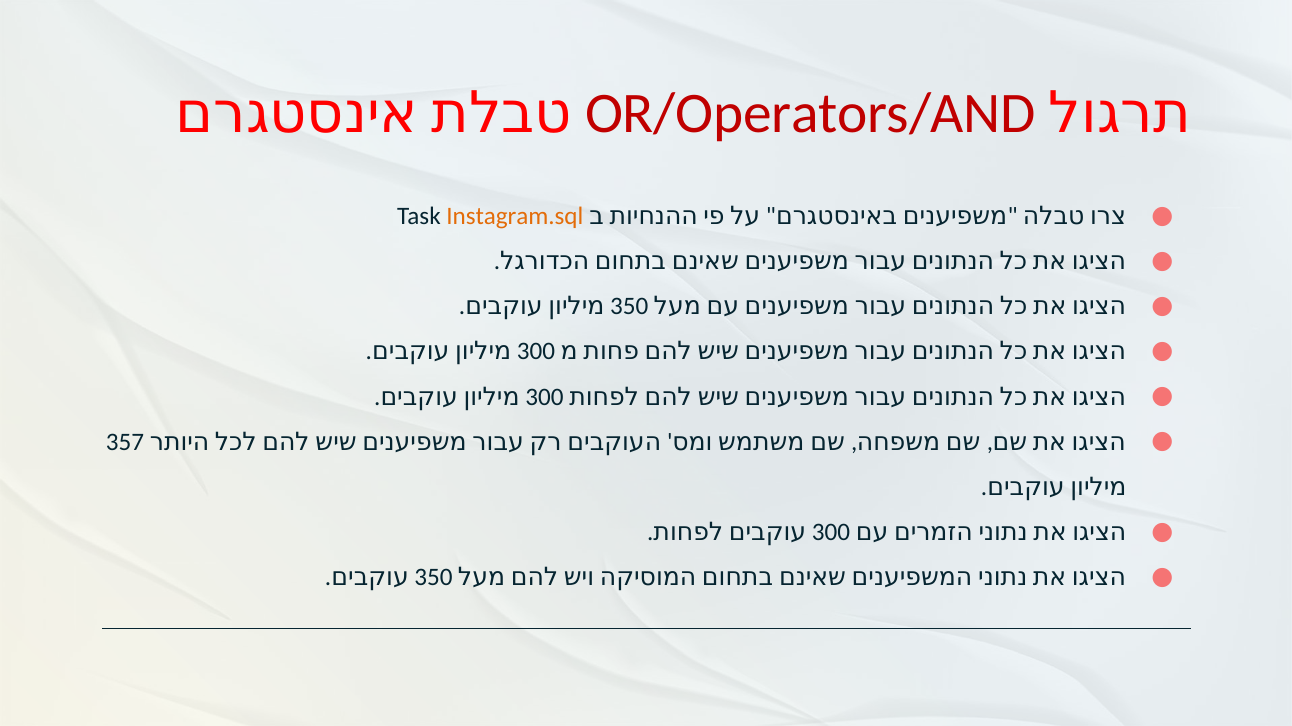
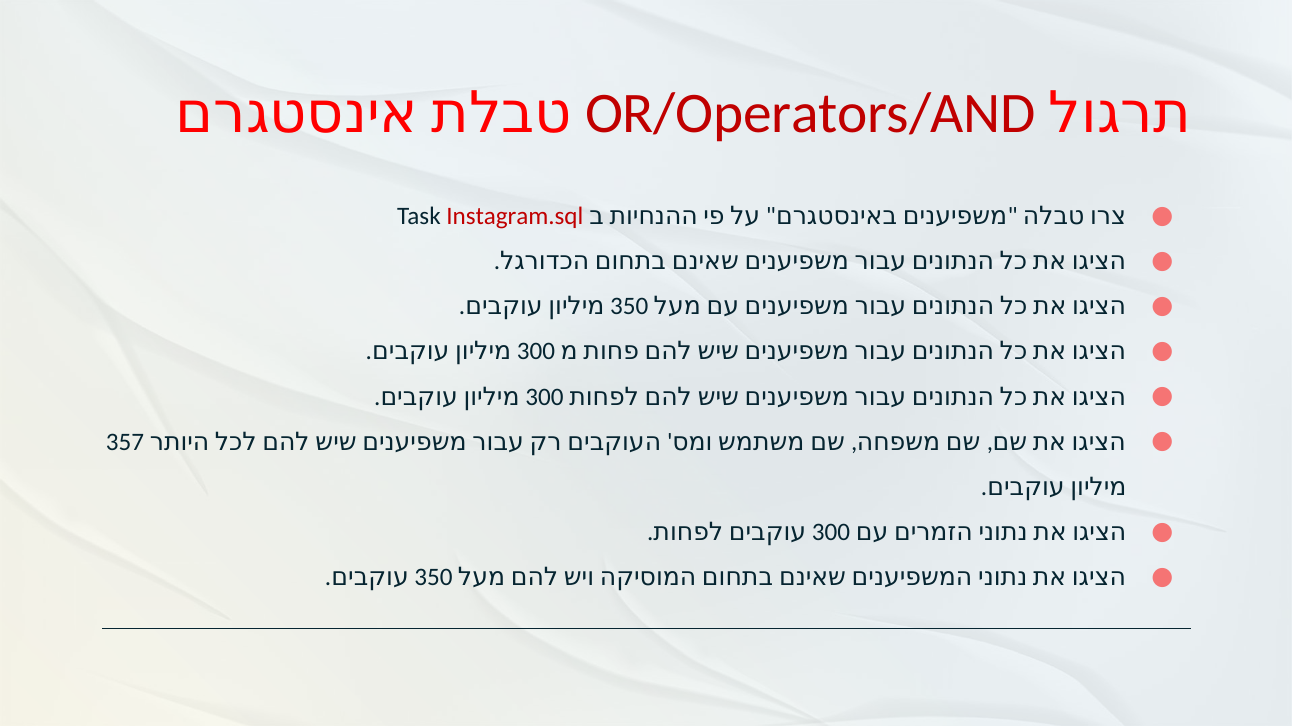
Instagram.sql colour: orange -> red (515, 216)
